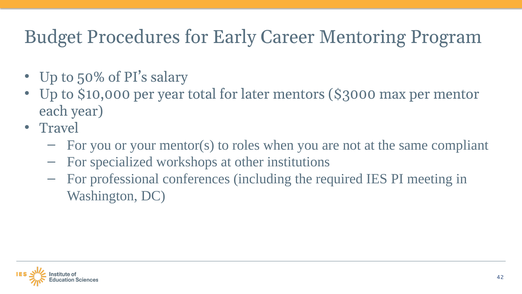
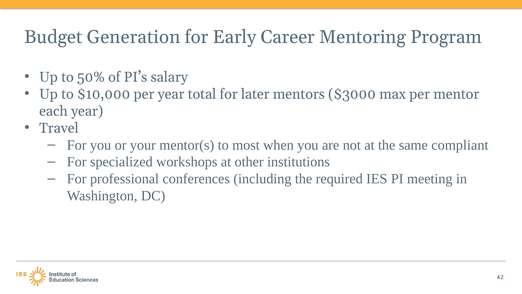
Procedures: Procedures -> Generation (134, 37)
roles: roles -> most (246, 145)
